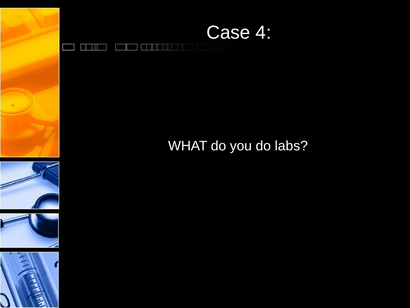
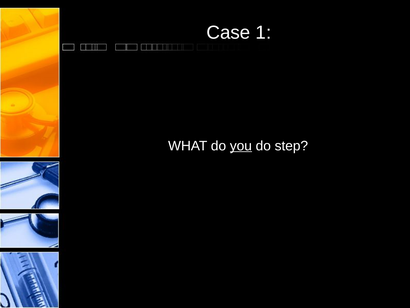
4: 4 -> 1 (263, 33)
you underline: none -> present (241, 146)
labs: labs -> step (291, 146)
